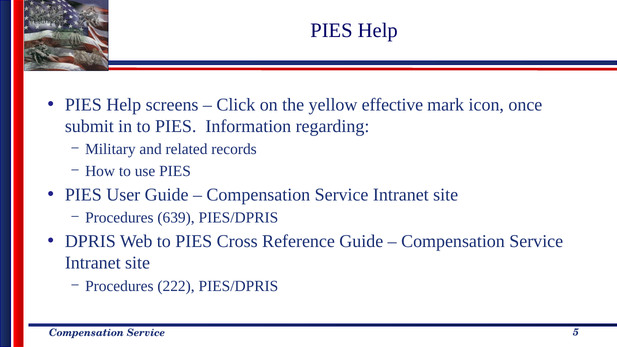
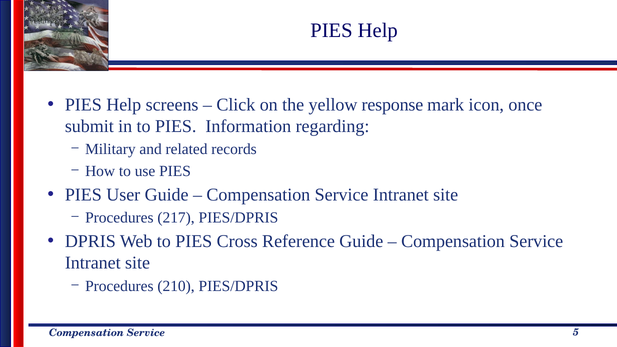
effective: effective -> response (392, 105)
639: 639 -> 217 (176, 218)
222: 222 -> 210 (176, 286)
